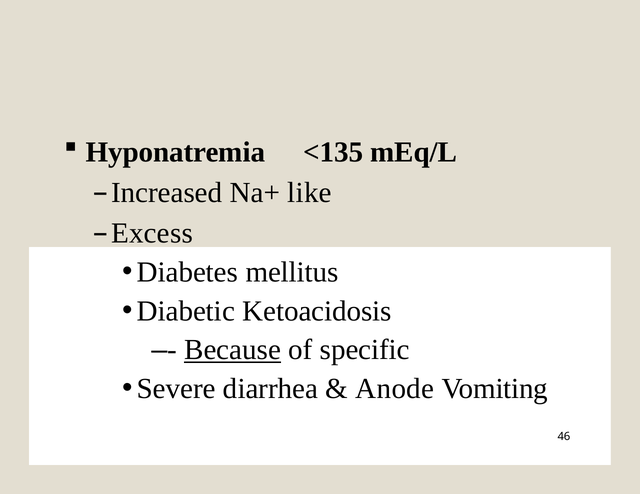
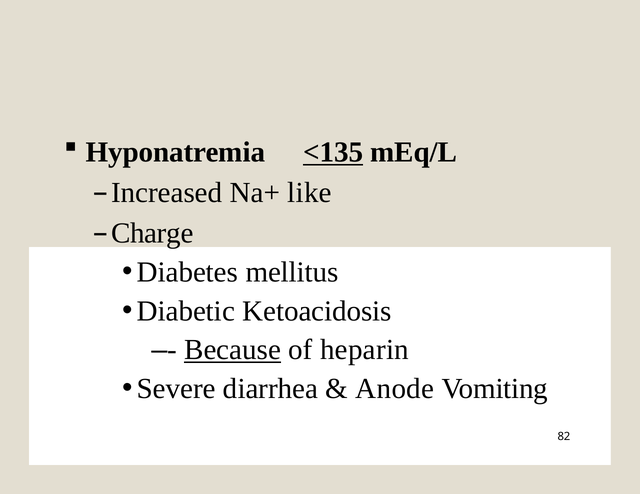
<135 underline: none -> present (333, 152)
Excess: Excess -> Charge (152, 233)
specific: specific -> heparin (365, 350)
46: 46 -> 82 (564, 437)
